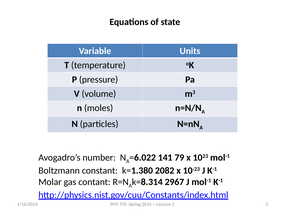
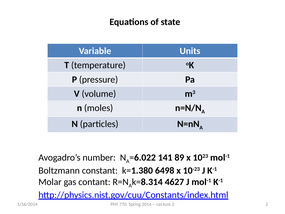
79: 79 -> 89 (179, 157)
2082: 2082 -> 6498 (165, 170)
2967: 2967 -> 4627 (174, 182)
